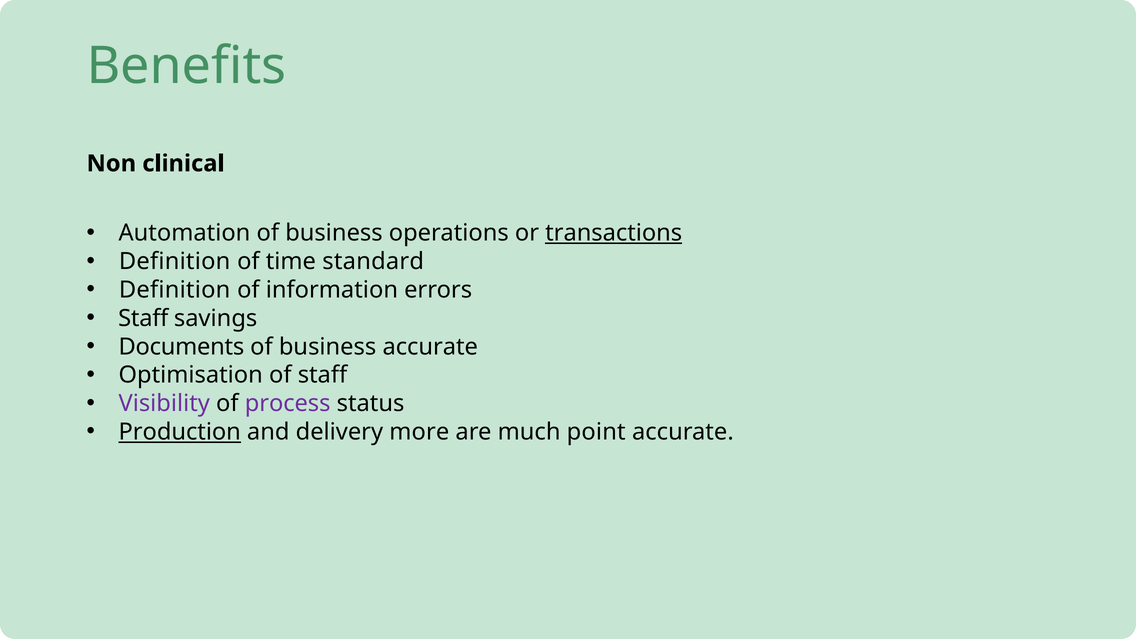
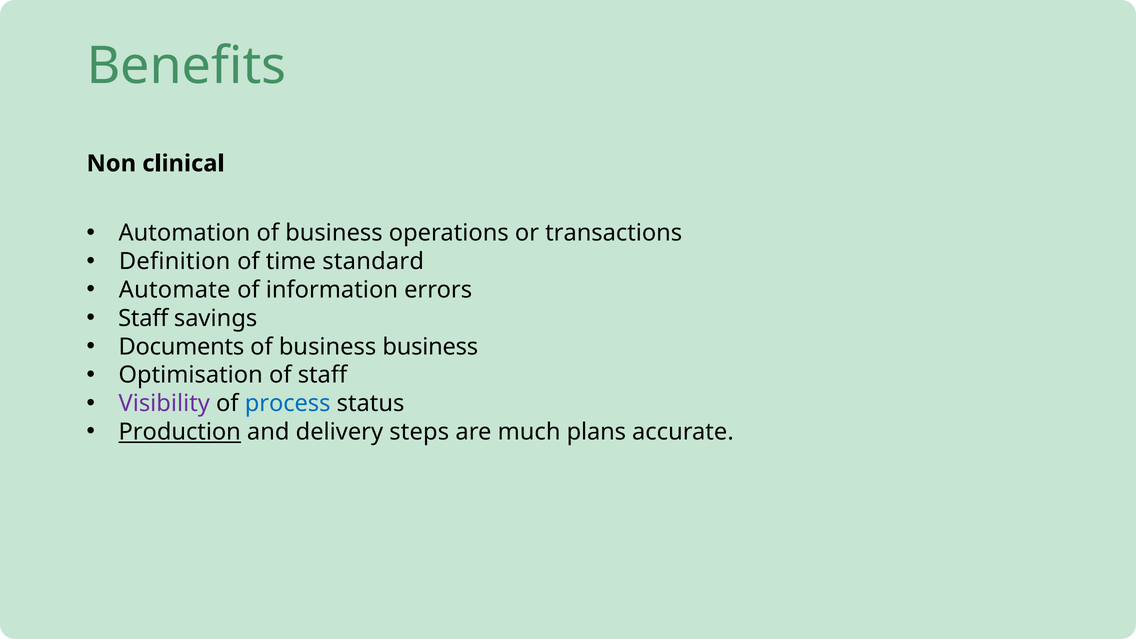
transactions underline: present -> none (614, 233)
Definition: Definition -> Automate (175, 290)
business accurate: accurate -> business (430, 347)
process colour: purple -> blue (288, 404)
more: more -> steps (419, 432)
point: point -> plans (596, 432)
